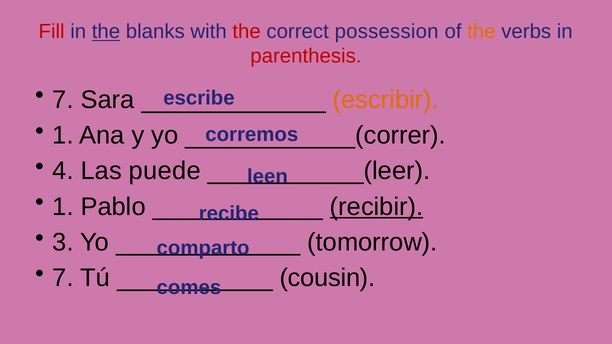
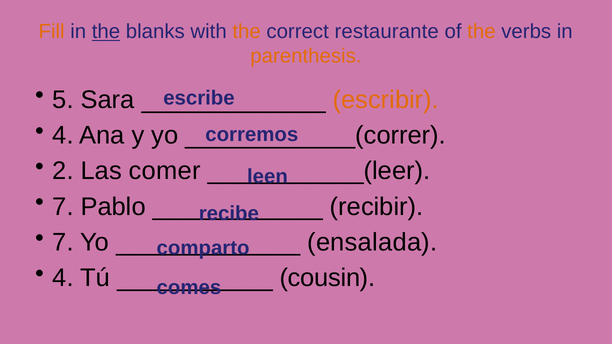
Fill colour: red -> orange (52, 32)
the colour: red -> orange (247, 32)
possession: possession -> restaurante (387, 32)
parenthesis colour: red -> orange (306, 56)
7: 7 -> 5 (63, 100)
1: 1 -> 4 (63, 135)
4: 4 -> 2 (63, 171)
puede: puede -> comer (165, 171)
1: 1 -> 7 (63, 207)
recibir underline: present -> none (377, 207)
3: 3 -> 7 (63, 242)
tomorrow: tomorrow -> ensalada (372, 242)
7: 7 -> 4 (63, 278)
